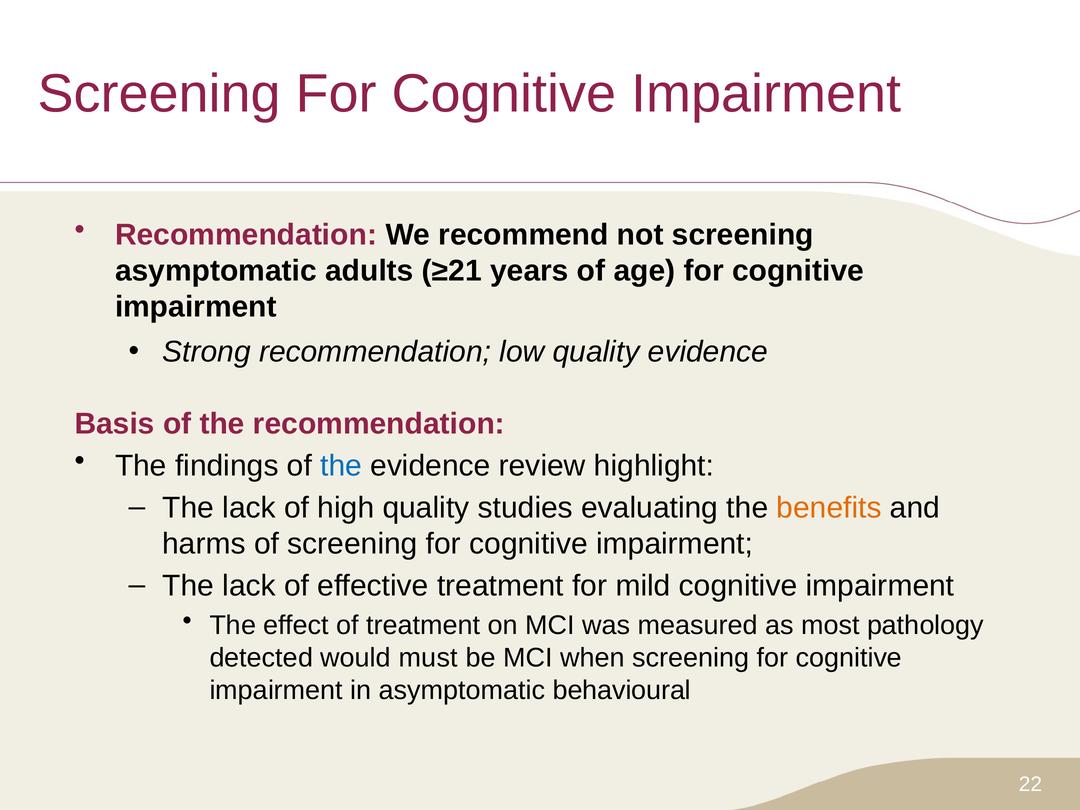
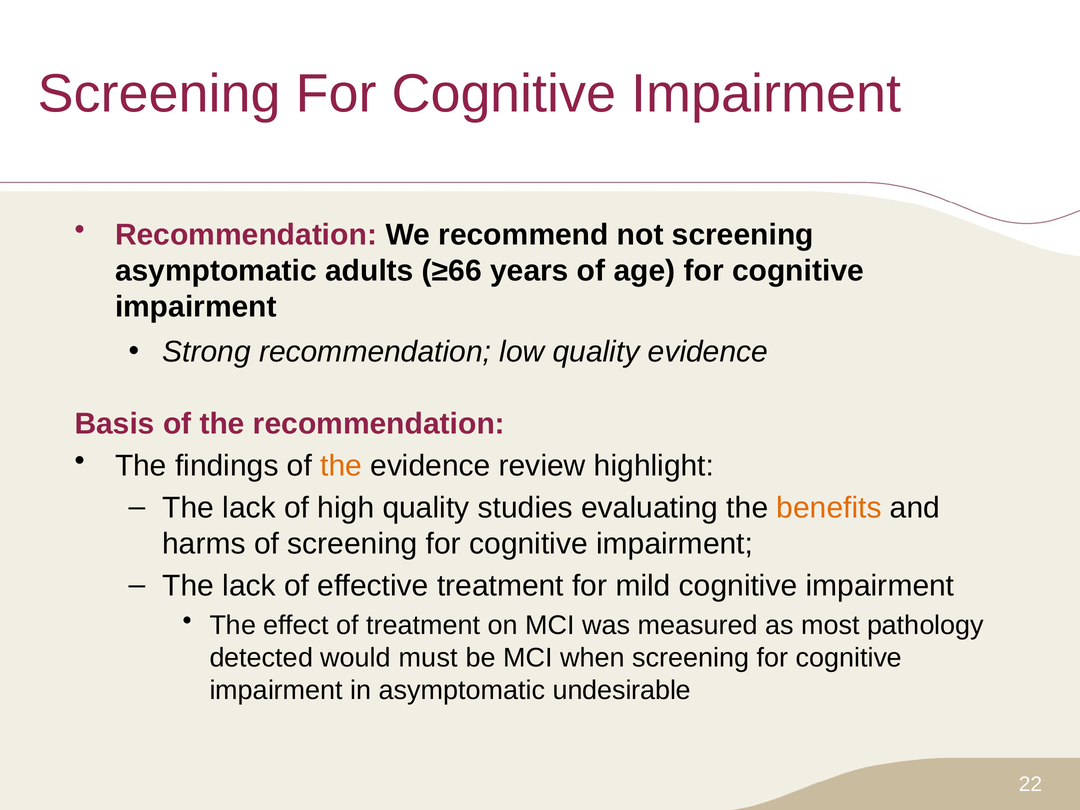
≥21: ≥21 -> ≥66 (452, 271)
the colour: blue -> orange (341, 466)
behavioural: behavioural -> undesirable (622, 690)
